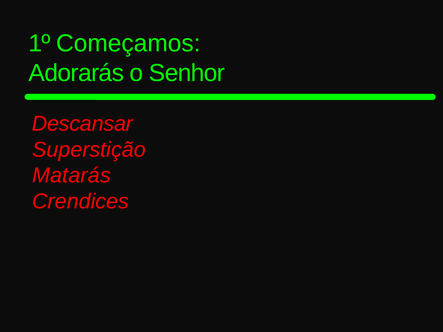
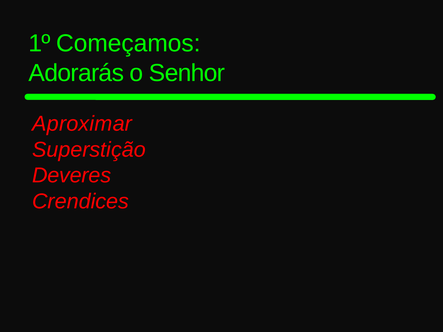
Descansar: Descansar -> Aproximar (82, 124)
Matarás: Matarás -> Deveres (72, 176)
